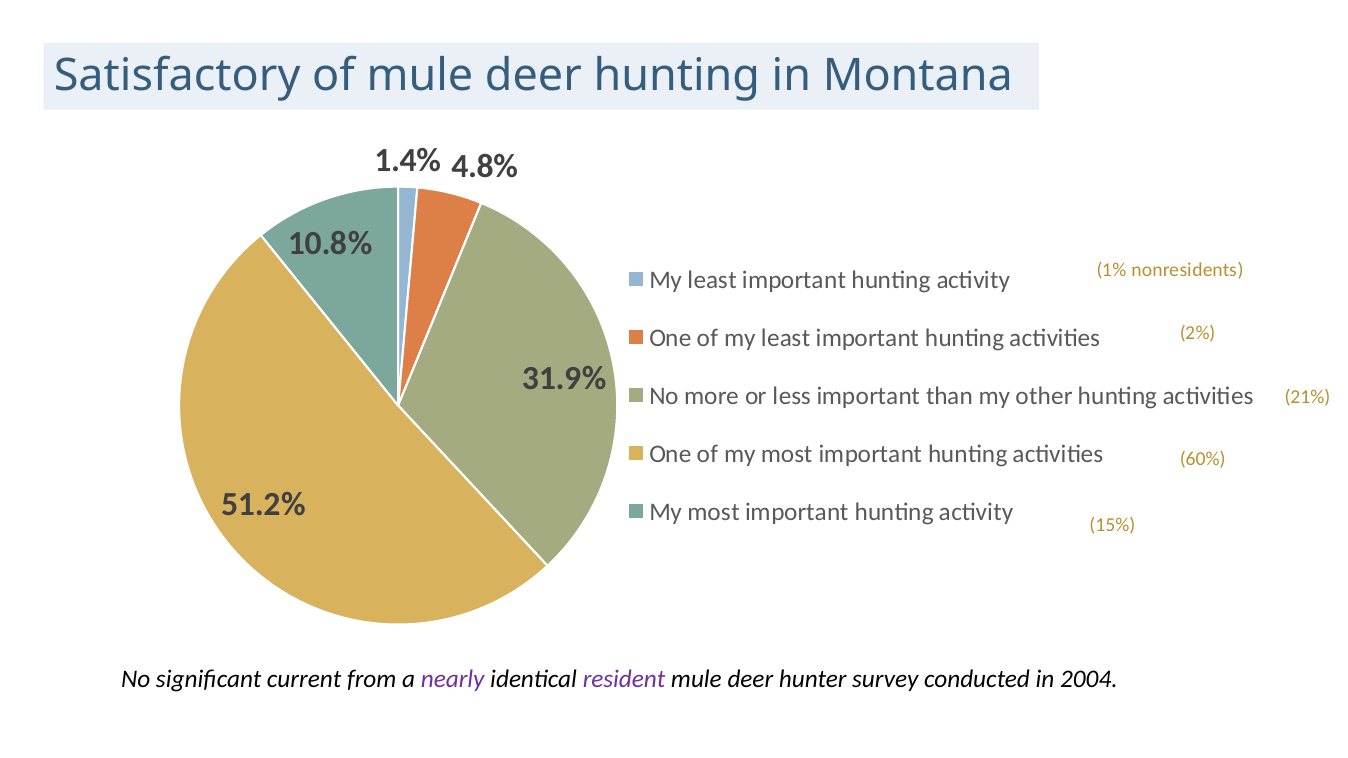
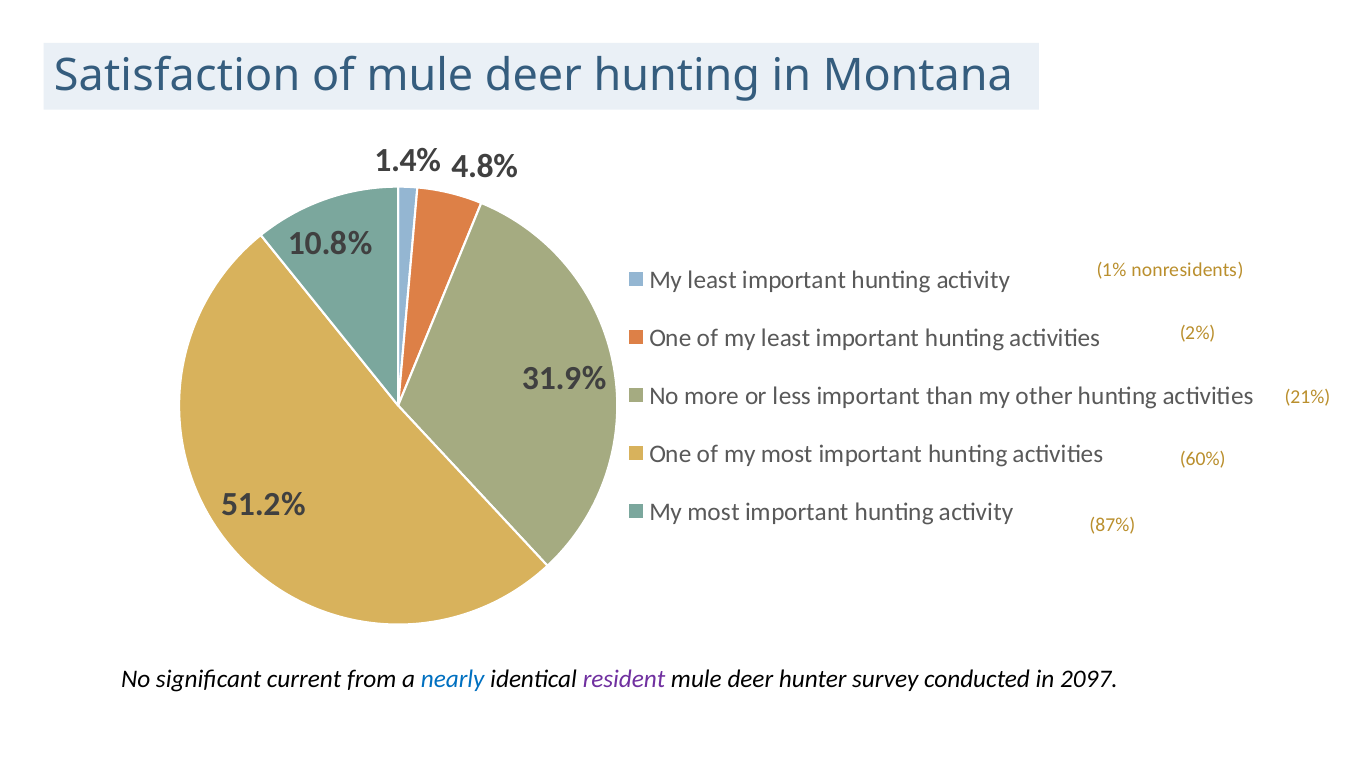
Satisfactory: Satisfactory -> Satisfaction (177, 76)
15%: 15% -> 87% (1112, 525)
nearly colour: purple -> blue (453, 680)
2004: 2004 -> 2097 (1089, 680)
